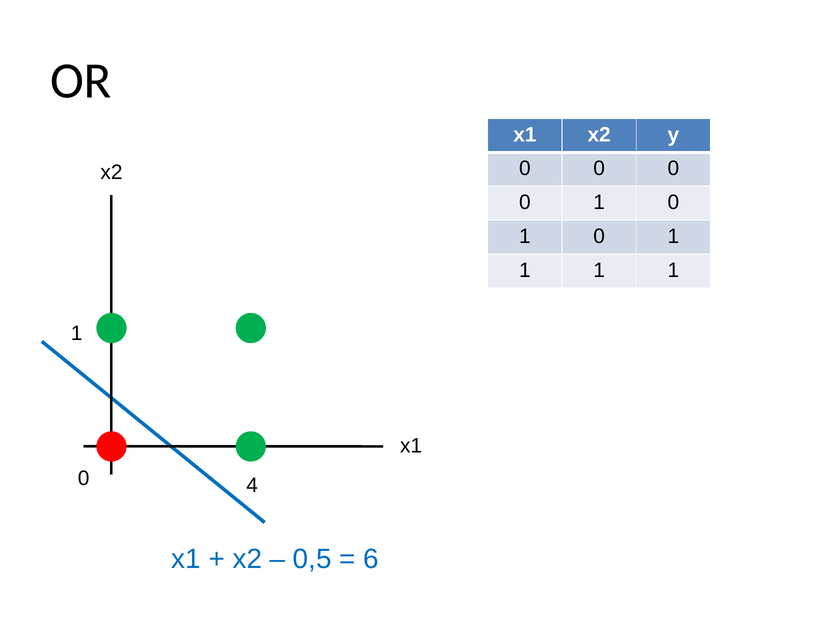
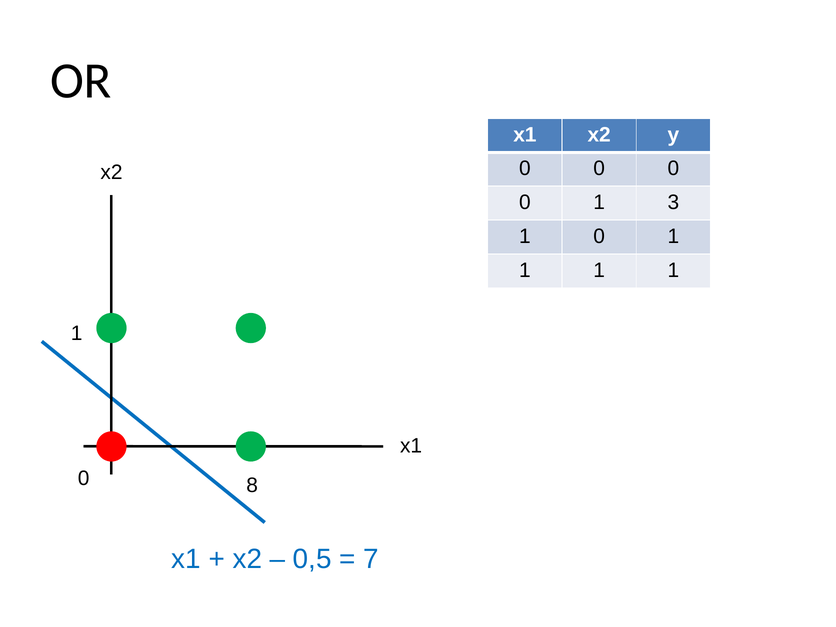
0: 0 -> 3 (673, 202)
4: 4 -> 8 (252, 485)
6: 6 -> 7 (371, 559)
